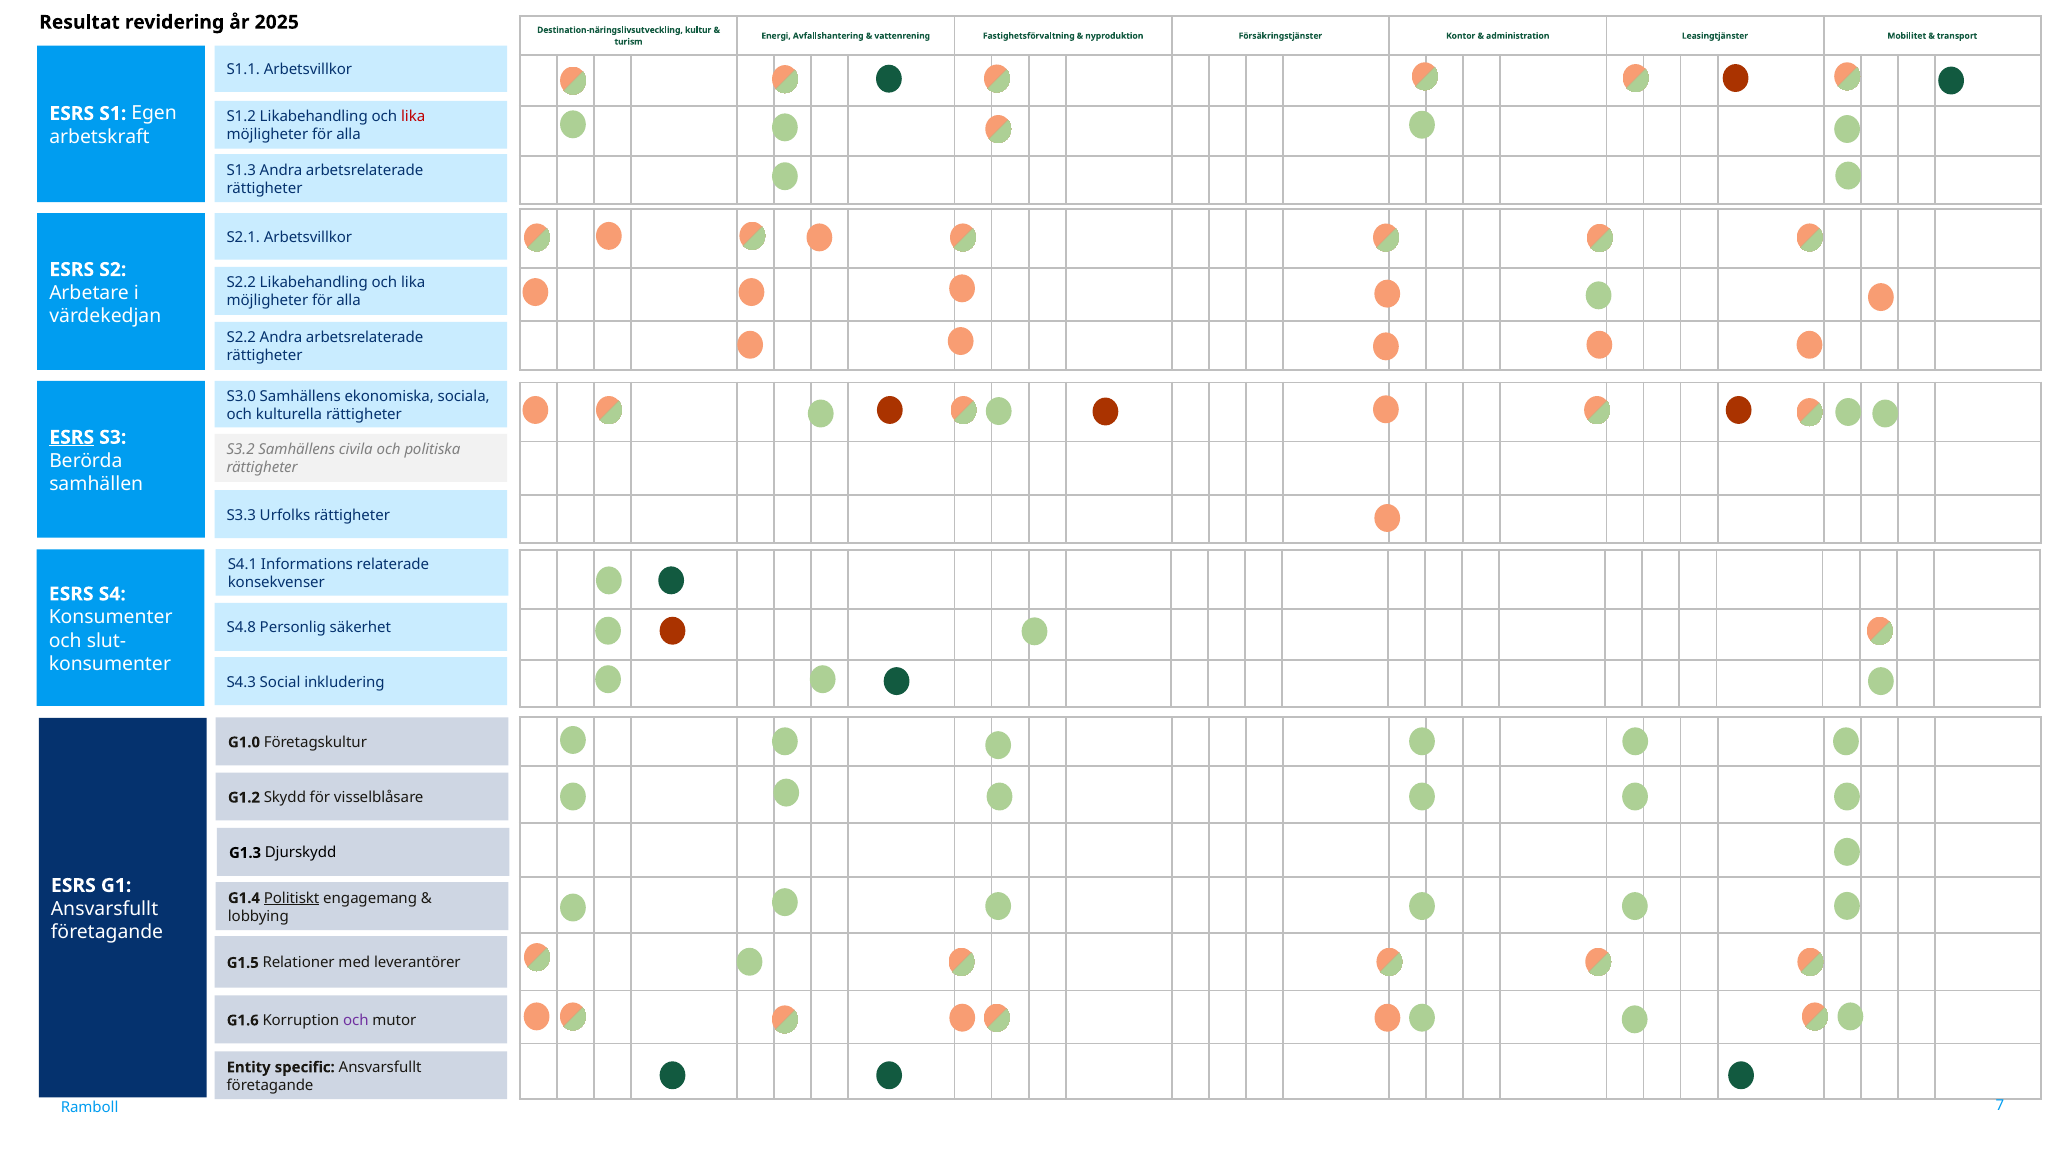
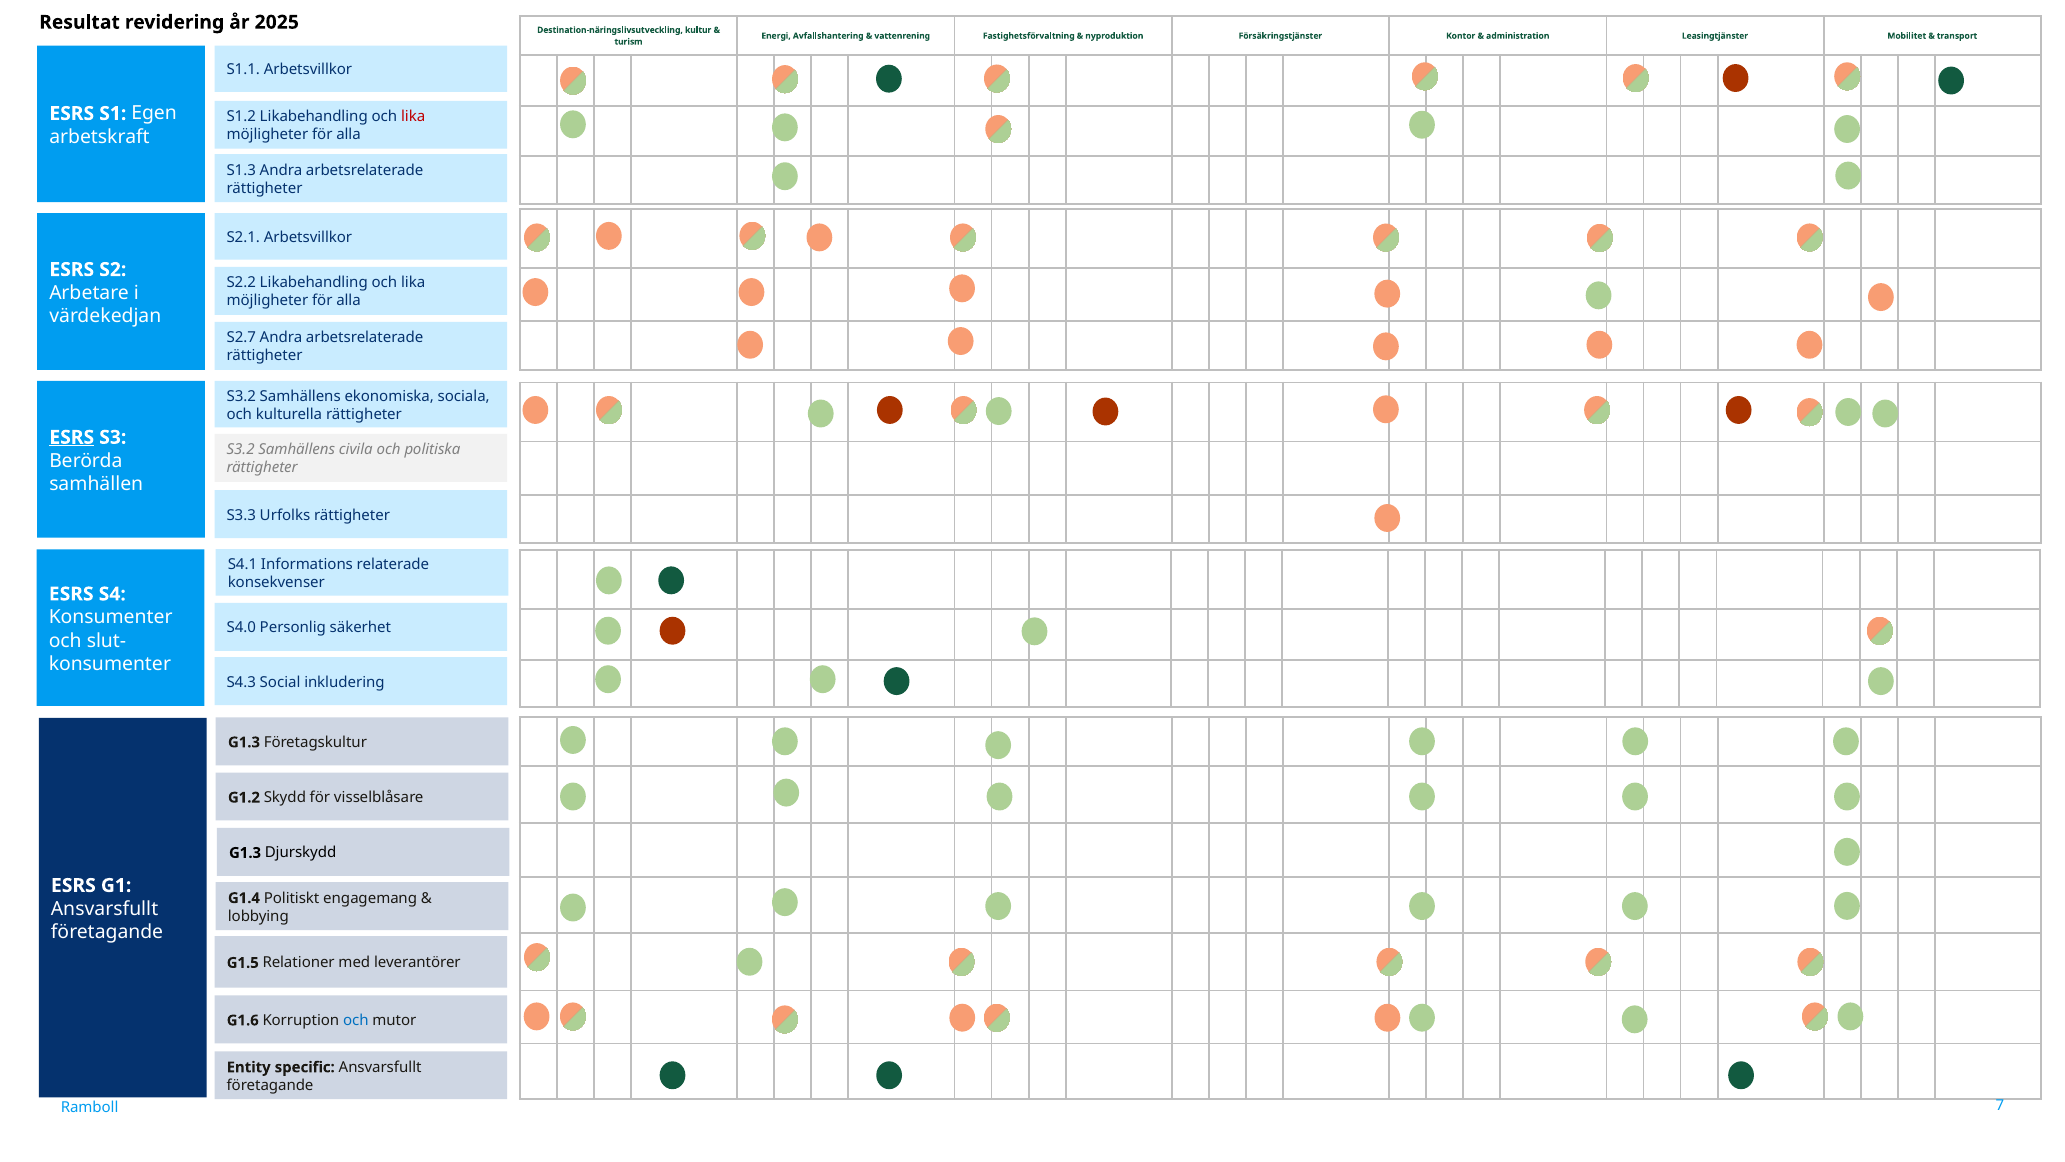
S2.2: S2.2 -> S2.7 (241, 338)
S3.0: S3.0 -> S3.2 (241, 396)
S4.8: S4.8 -> S4.0 (241, 628)
G1.0: G1.0 -> G1.3 (244, 742)
Politiskt underline: present -> none (292, 898)
och colour: purple -> blue (356, 1020)
